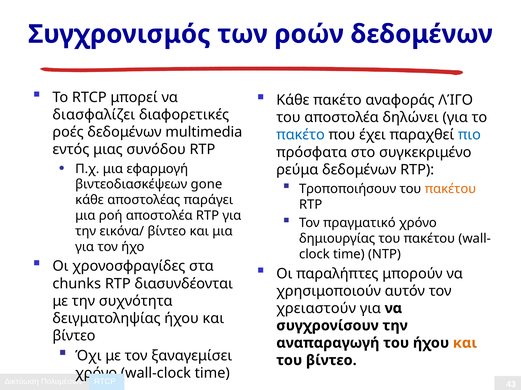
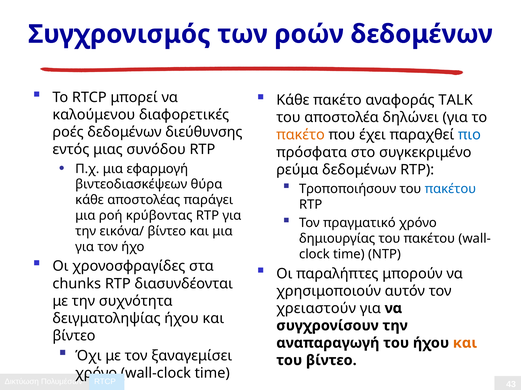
ΛΊΓΟ: ΛΊΓΟ -> TALK (456, 100)
διασφαλίζει: διασφαλίζει -> καλούμενου (94, 115)
multimedia: multimedia -> διεύθυνσης (204, 132)
πακέτο colour: blue -> orange (301, 135)
gone: gone -> θύρα (207, 185)
πακέτου colour: orange -> blue (450, 189)
ροή αποστολέα: αποστολέα -> κρύβοντας (159, 216)
